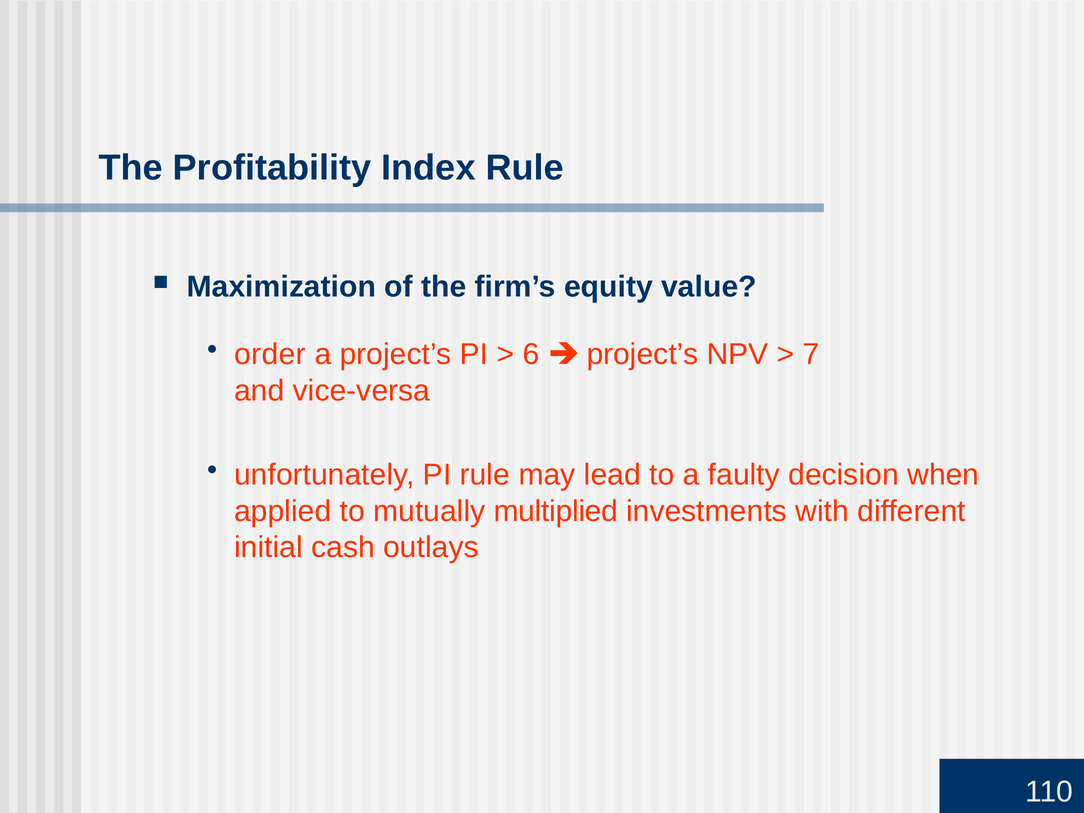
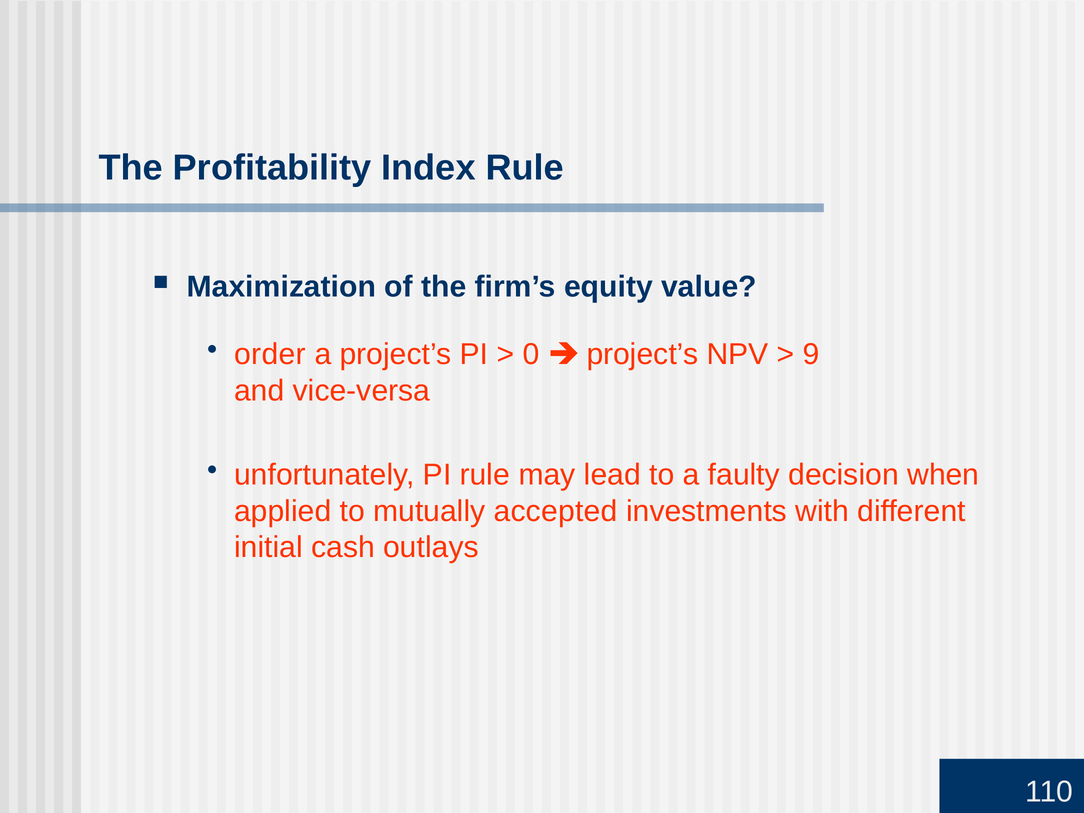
6: 6 -> 0 (531, 354)
7: 7 -> 9 (811, 354)
multiplied: multiplied -> accepted (556, 511)
